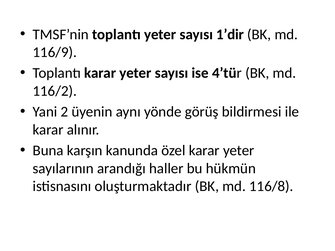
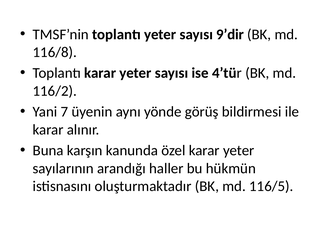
1’dir: 1’dir -> 9’dir (230, 34)
116/9: 116/9 -> 116/8 (55, 52)
2: 2 -> 7 (64, 112)
116/8: 116/8 -> 116/5 (271, 186)
